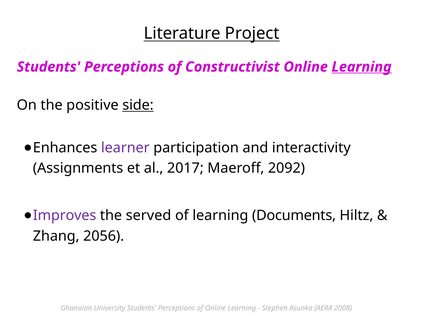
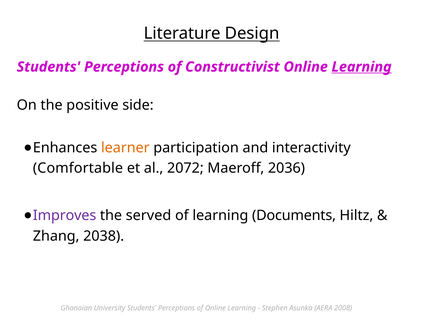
Project: Project -> Design (252, 33)
side underline: present -> none (138, 105)
learner colour: purple -> orange (125, 148)
Assignments: Assignments -> Comfortable (78, 168)
2017: 2017 -> 2072 (185, 168)
2092: 2092 -> 2036 (287, 168)
2056: 2056 -> 2038 (104, 236)
